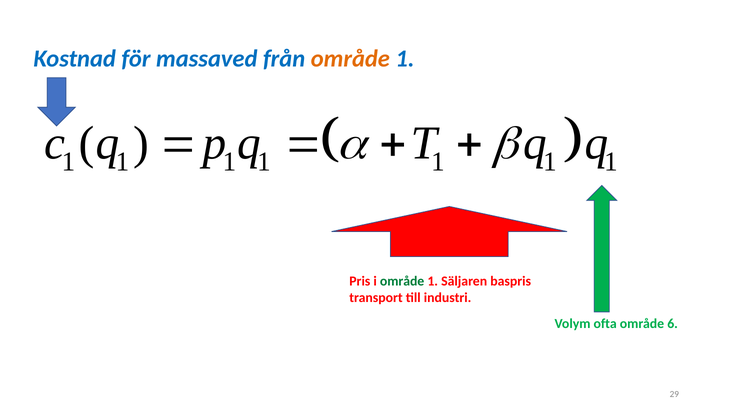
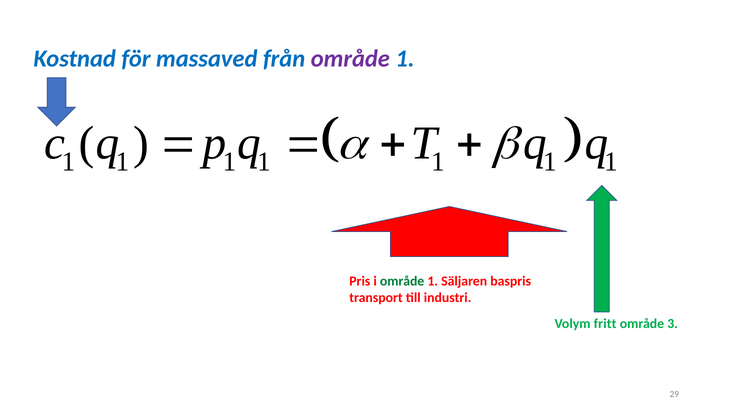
område colour: orange -> purple (350, 59)
ofta: ofta -> fritt (605, 324)
6: 6 -> 3 (673, 324)
